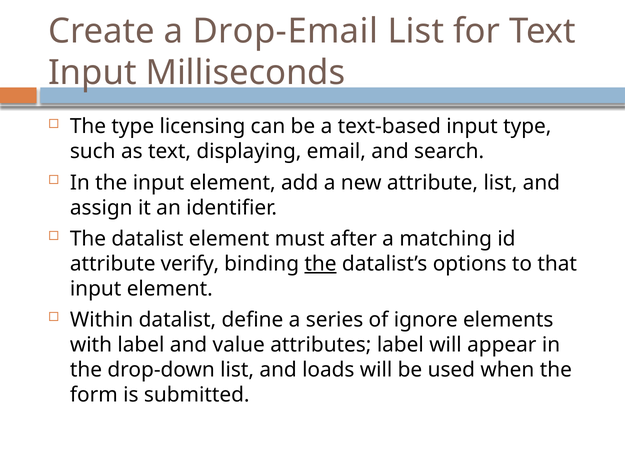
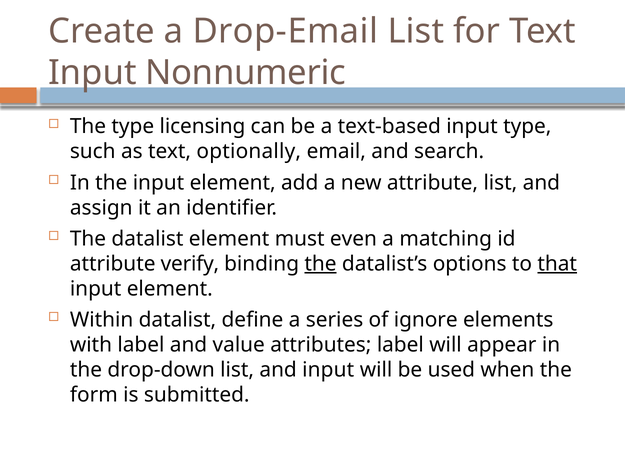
Milliseconds: Milliseconds -> Nonnumeric (246, 73)
displaying: displaying -> optionally (249, 151)
after: after -> even (353, 239)
that underline: none -> present (557, 264)
and loads: loads -> input (328, 370)
